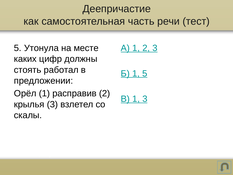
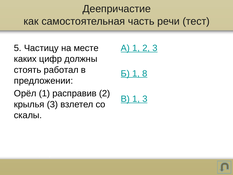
Утонула: Утонула -> Частицу (41, 48)
1 5: 5 -> 8 (145, 73)
